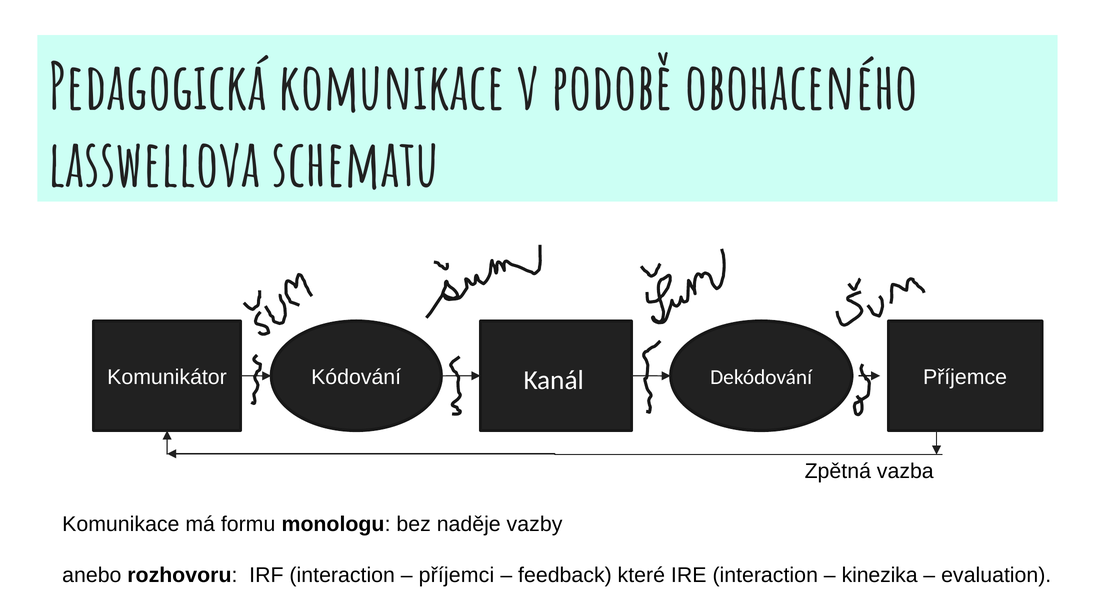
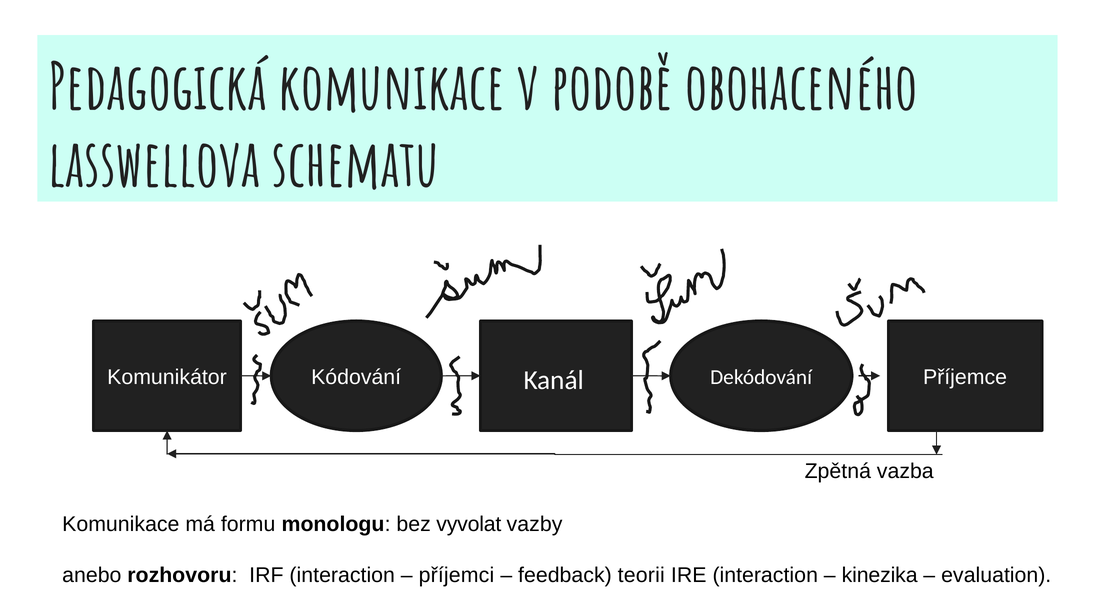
naděje: naděje -> vyvolat (469, 524)
které: které -> teorii (641, 575)
